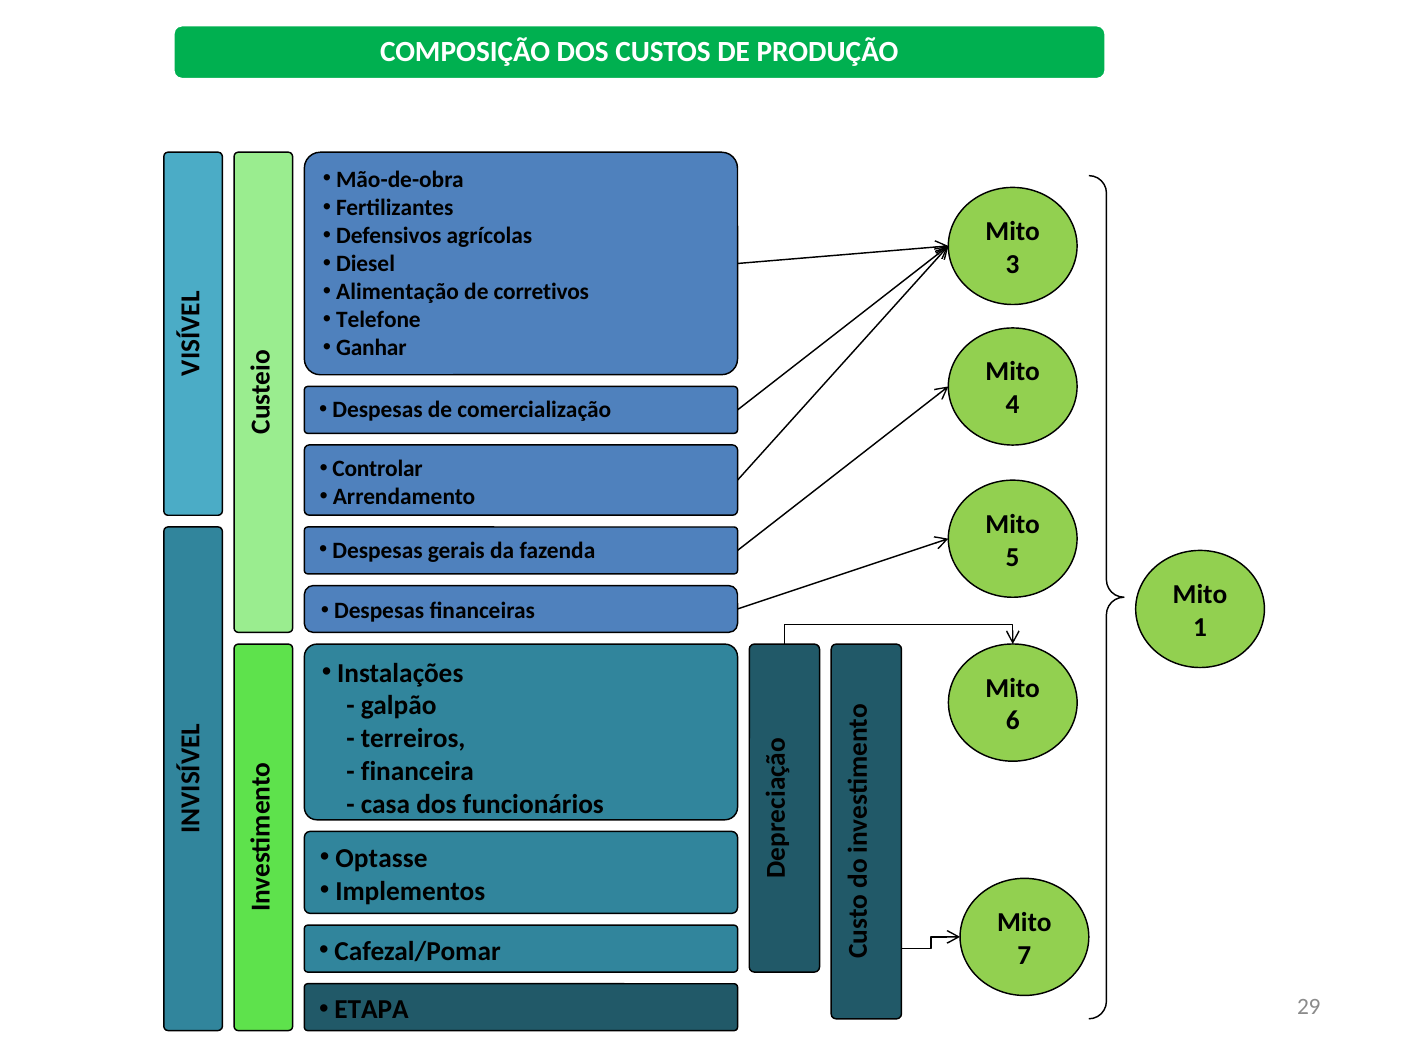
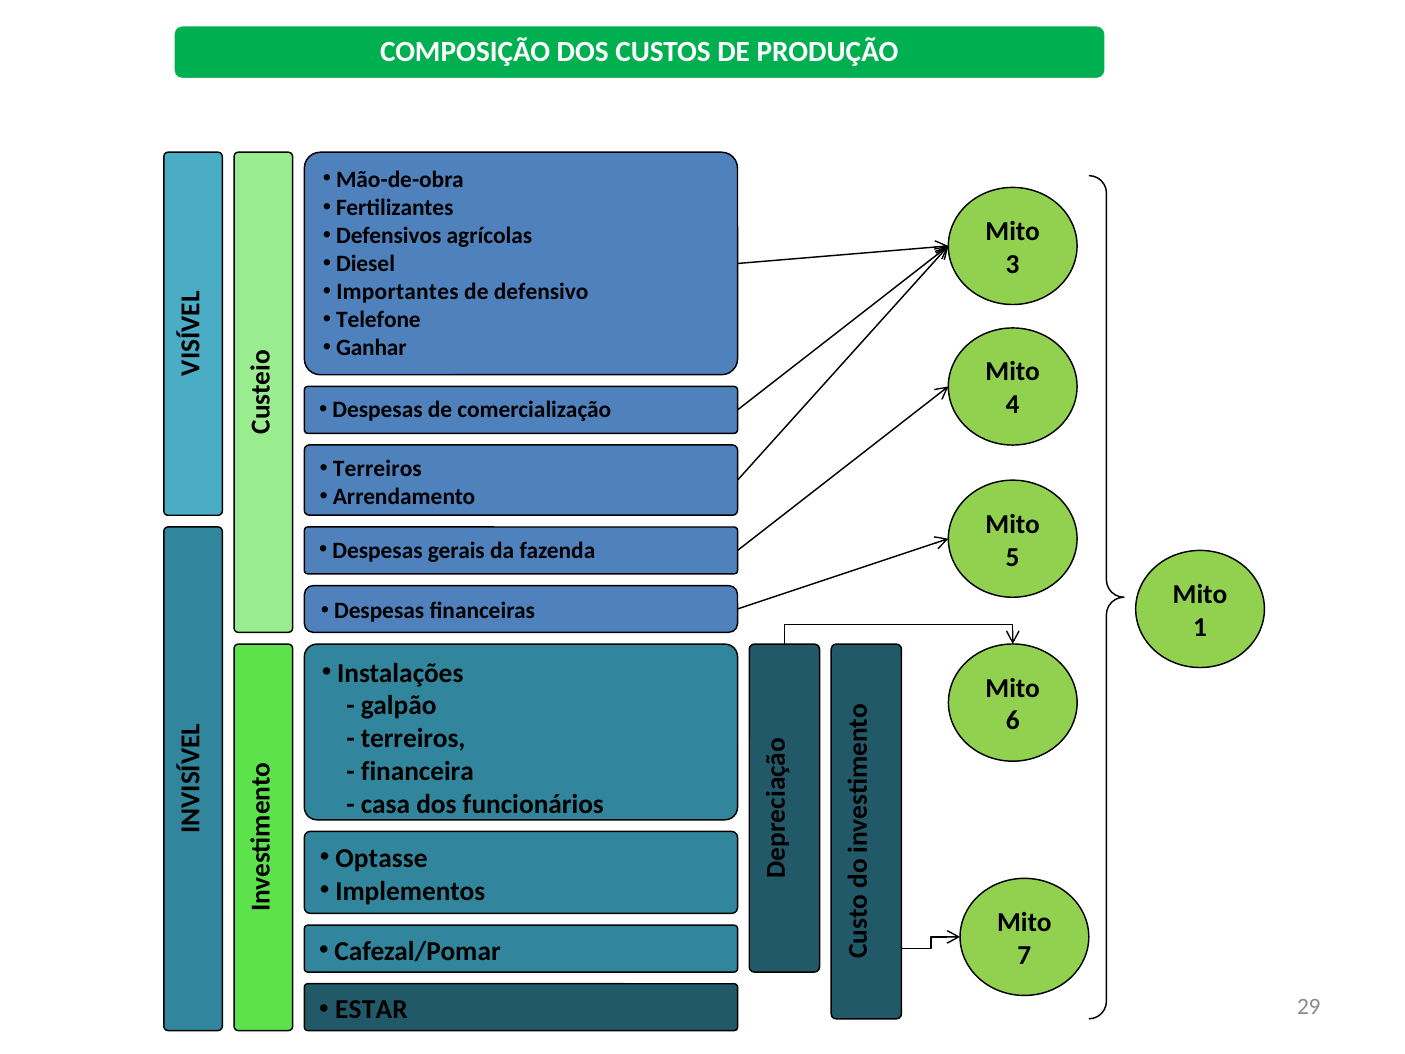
Alimentação: Alimentação -> Importantes (397, 292)
corretivos: corretivos -> defensivo (541, 292)
Controlar: Controlar -> Terreiros (377, 469)
ETAPA: ETAPA -> ESTAR (371, 1010)
